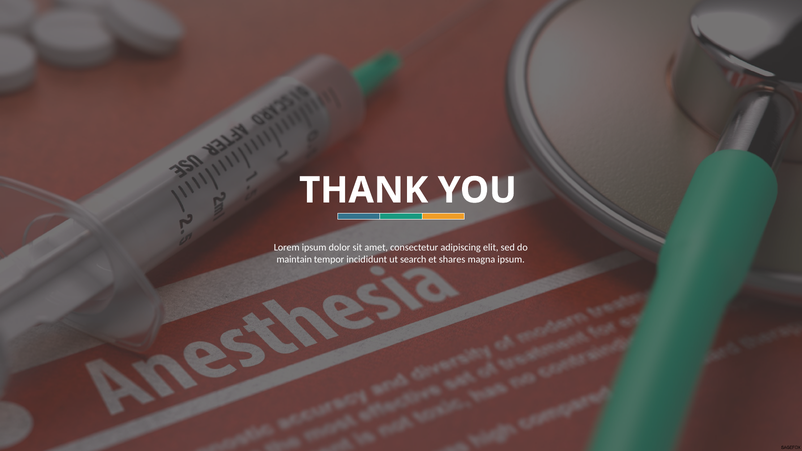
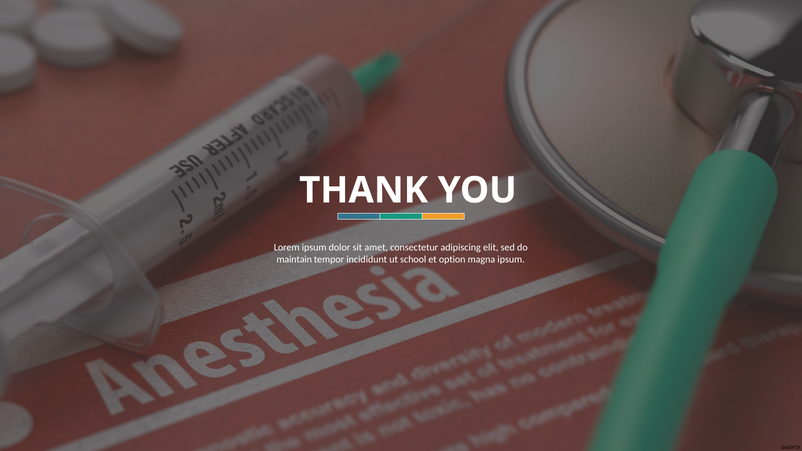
search: search -> school (413, 260)
shares: shares -> option (452, 260)
